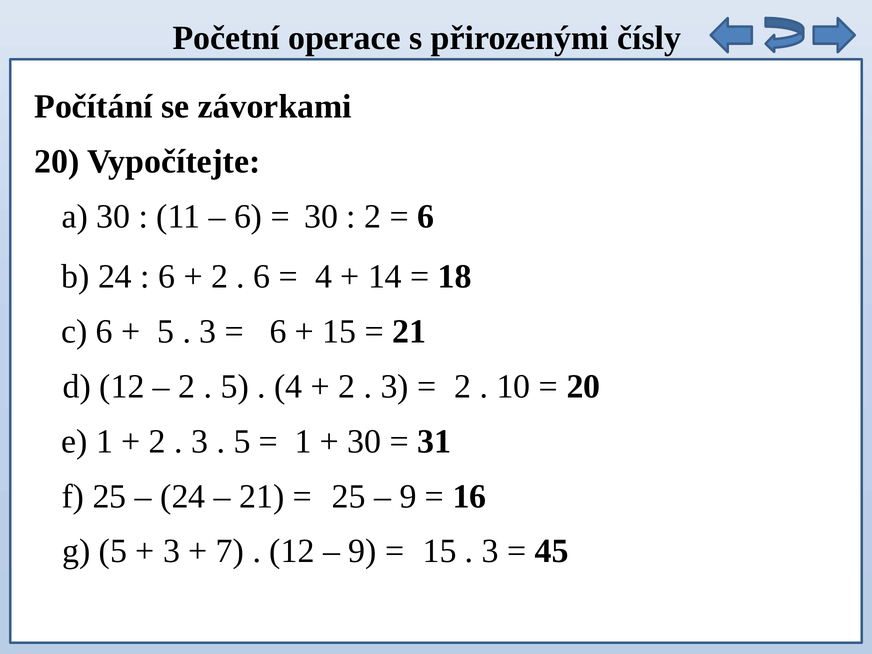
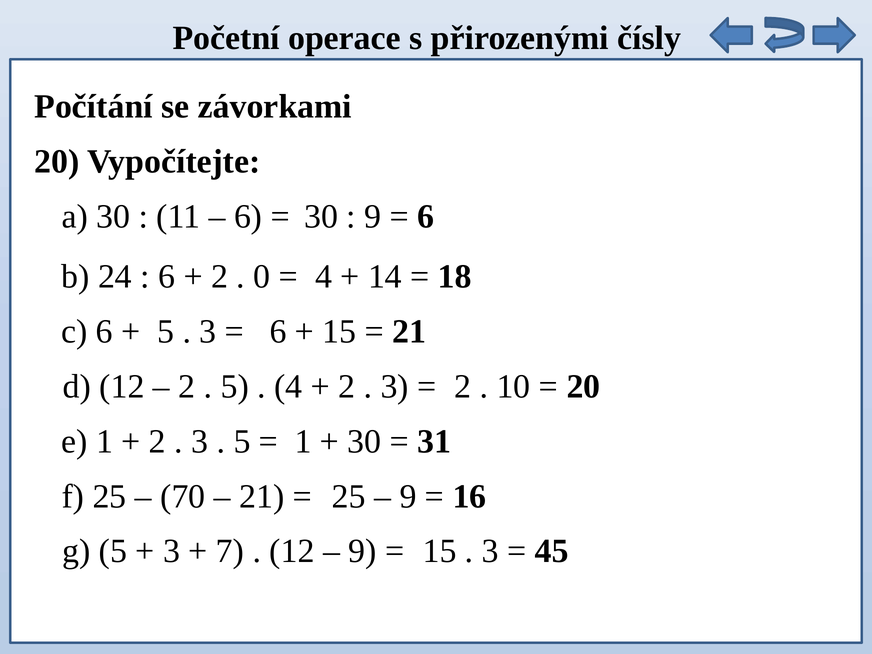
2: 2 -> 9 (373, 217)
6: 6 -> 0 (262, 277)
24: 24 -> 70 (183, 496)
